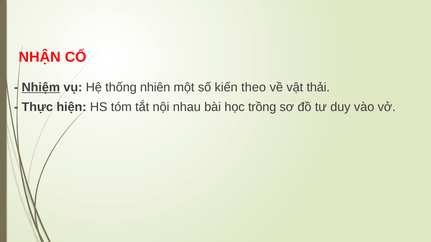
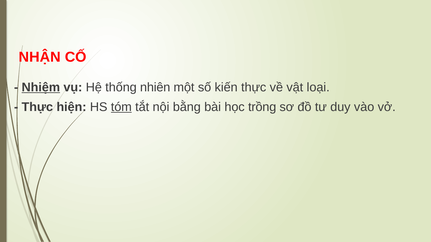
kiến theo: theo -> thực (254, 87)
thải: thải -> loại (318, 87)
tóm underline: none -> present (121, 107)
nhau: nhau -> bằng (187, 107)
